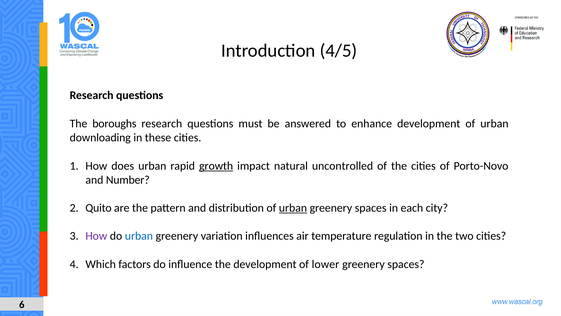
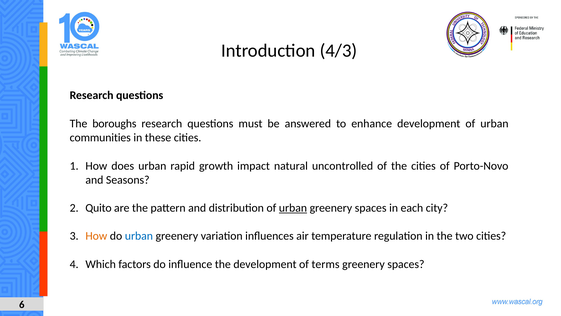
4/5: 4/5 -> 4/3 (338, 51)
downloading: downloading -> communities (100, 138)
growth underline: present -> none (216, 166)
Number: Number -> Seasons (128, 180)
How colour: purple -> orange (96, 236)
lower: lower -> terms (326, 264)
